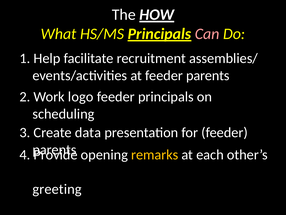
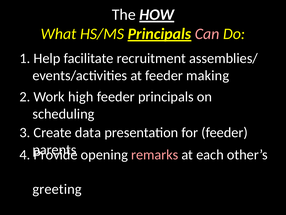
at feeder parents: parents -> making (208, 75)
logo: logo -> high (81, 96)
remarks colour: yellow -> pink (155, 154)
